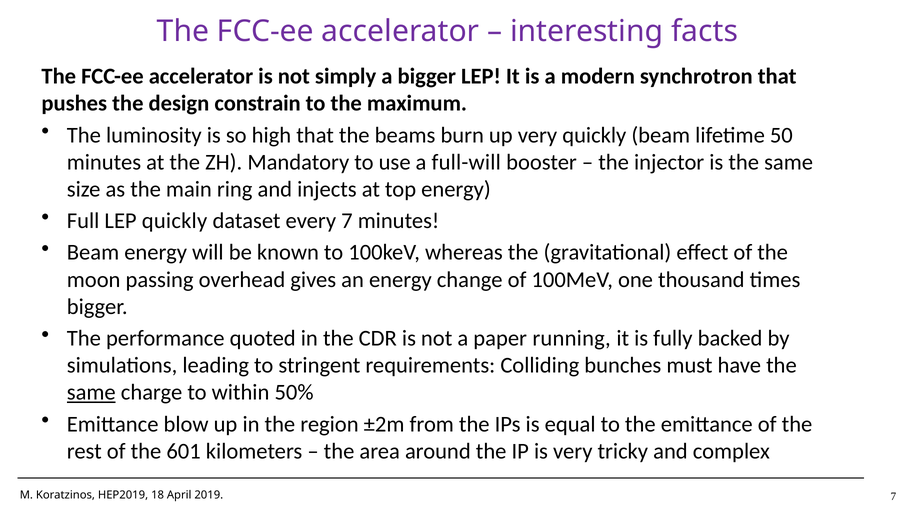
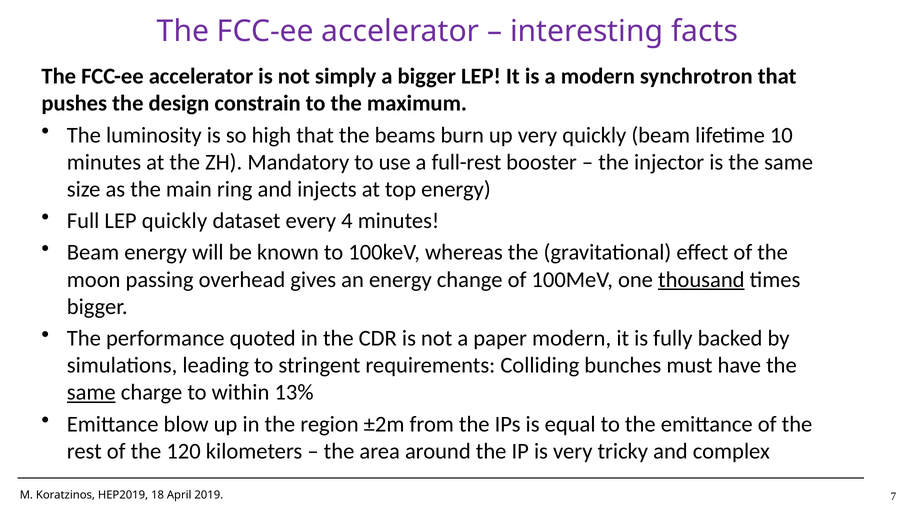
50: 50 -> 10 (781, 135)
full-will: full-will -> full-rest (466, 162)
every 7: 7 -> 4 (347, 221)
thousand underline: none -> present (701, 280)
paper running: running -> modern (572, 338)
50%: 50% -> 13% (294, 392)
601: 601 -> 120 (184, 451)
